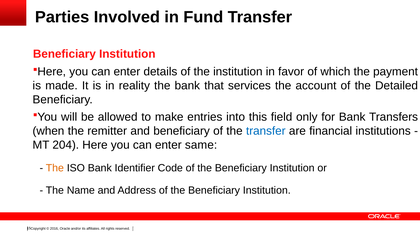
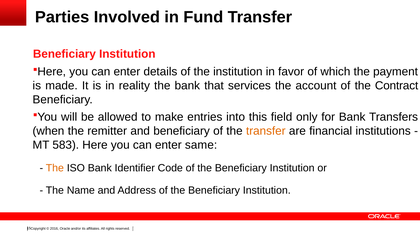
Detailed: Detailed -> Contract (397, 86)
transfer colour: blue -> orange (266, 131)
204: 204 -> 583 (66, 145)
